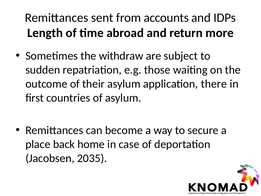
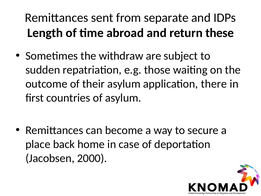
accounts: accounts -> separate (166, 18)
more: more -> these (220, 33)
2035: 2035 -> 2000 (92, 158)
